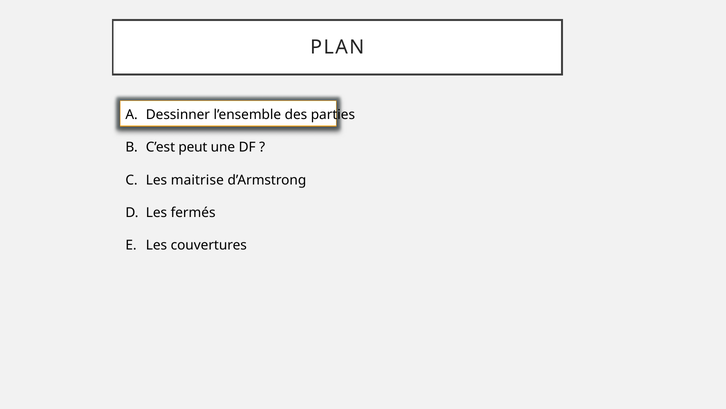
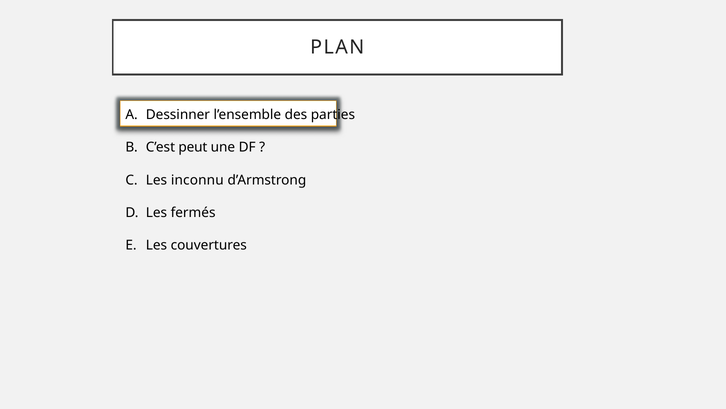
maitrise: maitrise -> inconnu (197, 180)
